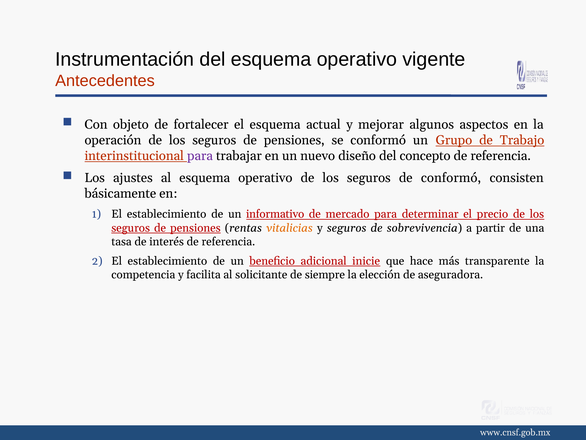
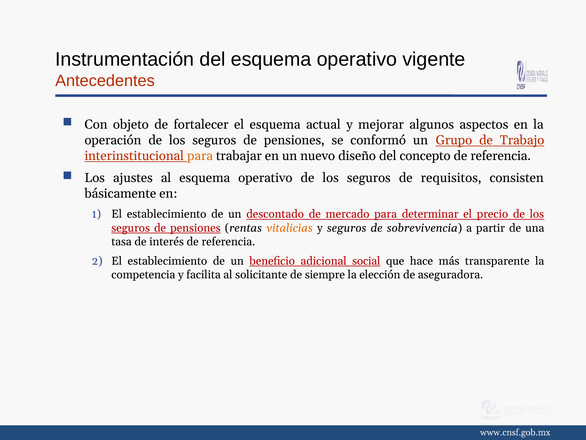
para colour: purple -> orange (200, 156)
de conformó: conformó -> requisitos (451, 178)
informativo: informativo -> descontado (275, 214)
inicie: inicie -> social (366, 261)
